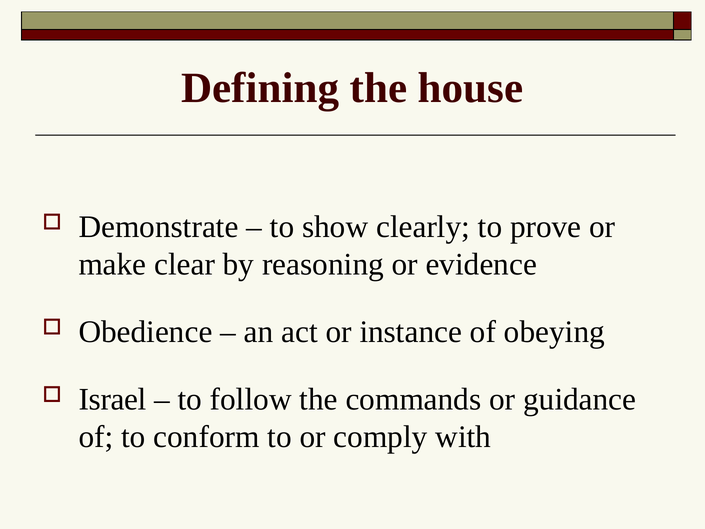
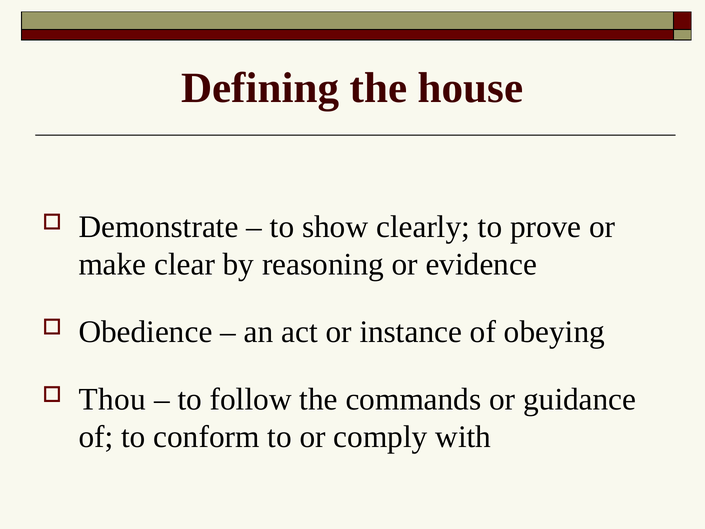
Israel: Israel -> Thou (112, 399)
